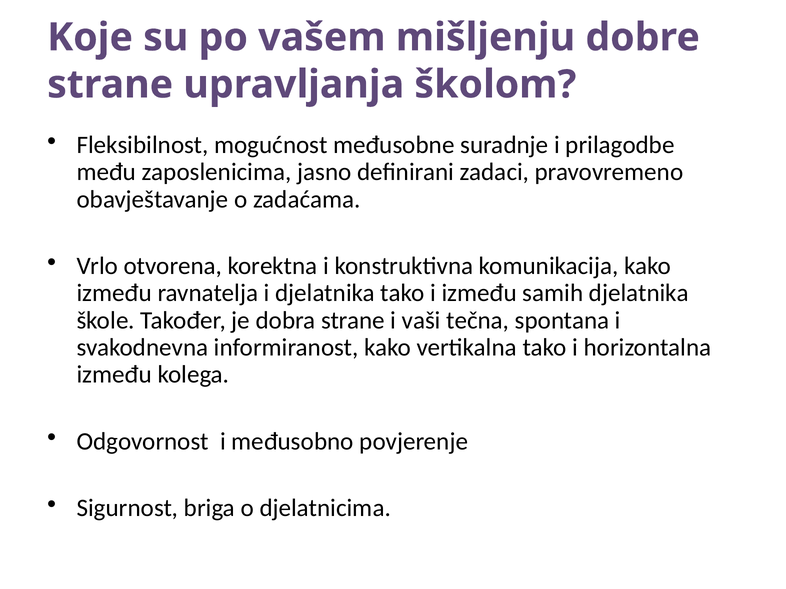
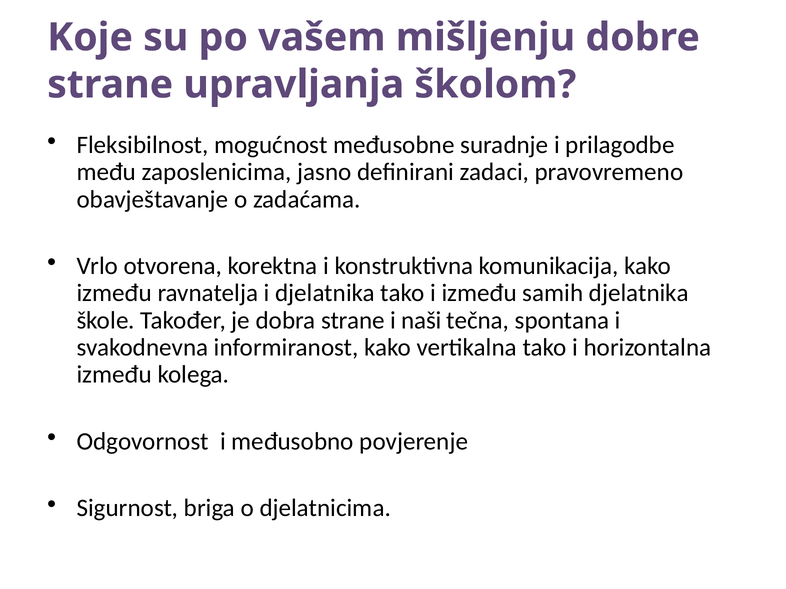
vaši: vaši -> naši (421, 321)
